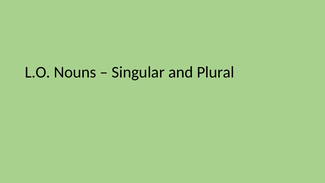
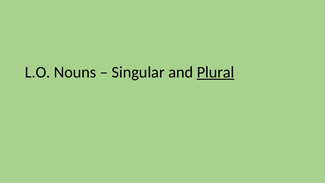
Plural underline: none -> present (216, 72)
